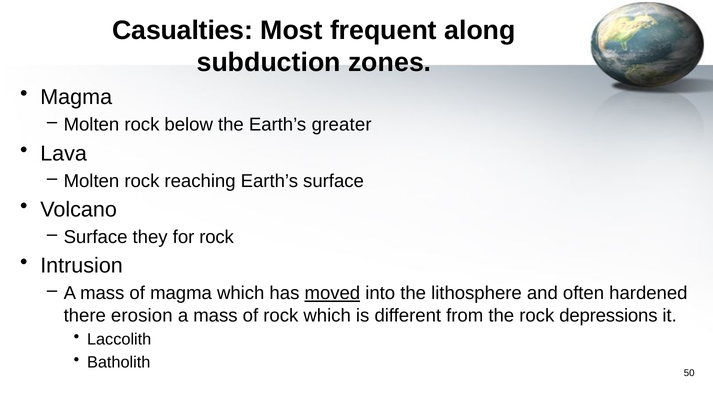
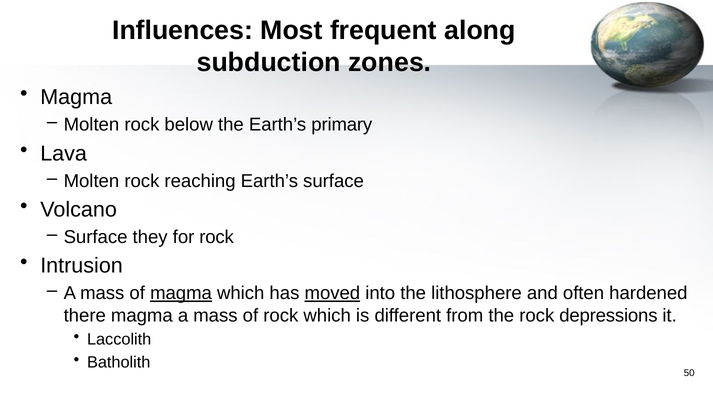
Casualties: Casualties -> Influences (183, 30)
greater: greater -> primary (342, 125)
magma underline: none -> present (181, 293)
there erosion: erosion -> magma (142, 316)
